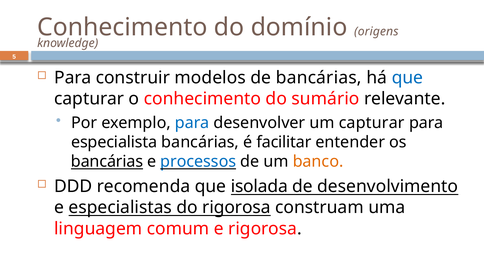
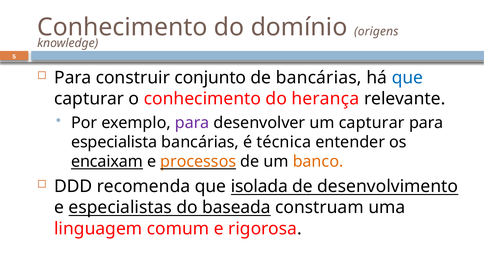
modelos: modelos -> conjunto (210, 78)
sumário: sumário -> herança (325, 99)
para colour: blue -> purple (192, 122)
facilitar: facilitar -> técnica (284, 142)
bancárias: bancárias -> encaixam (107, 161)
processos colour: blue -> orange (198, 161)
do rigorosa: rigorosa -> baseada (236, 207)
